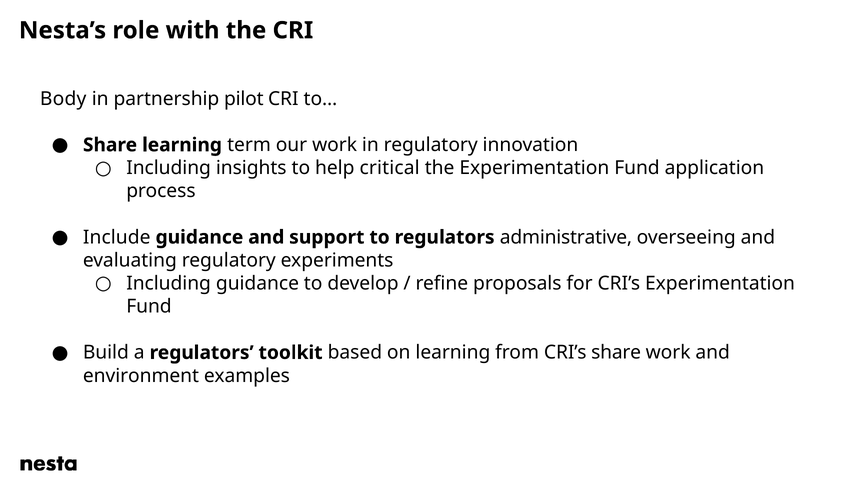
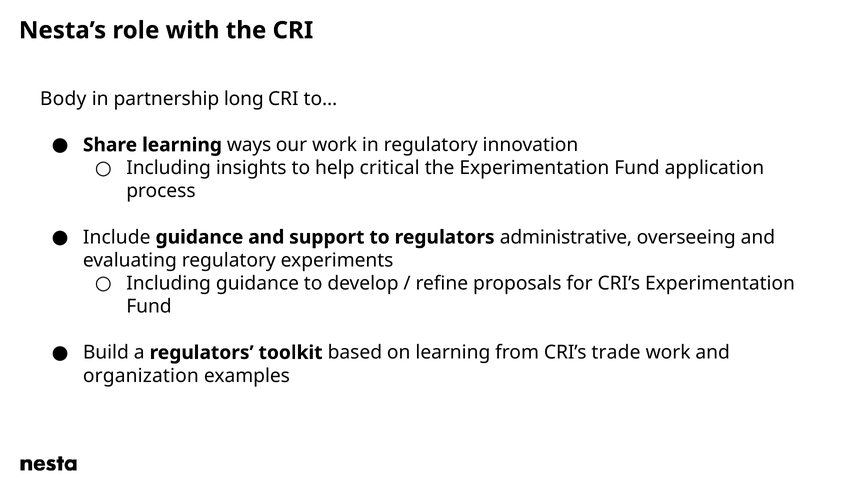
pilot: pilot -> long (244, 99)
term: term -> ways (249, 145)
CRI’s share: share -> trade (616, 353)
environment: environment -> organization (141, 376)
